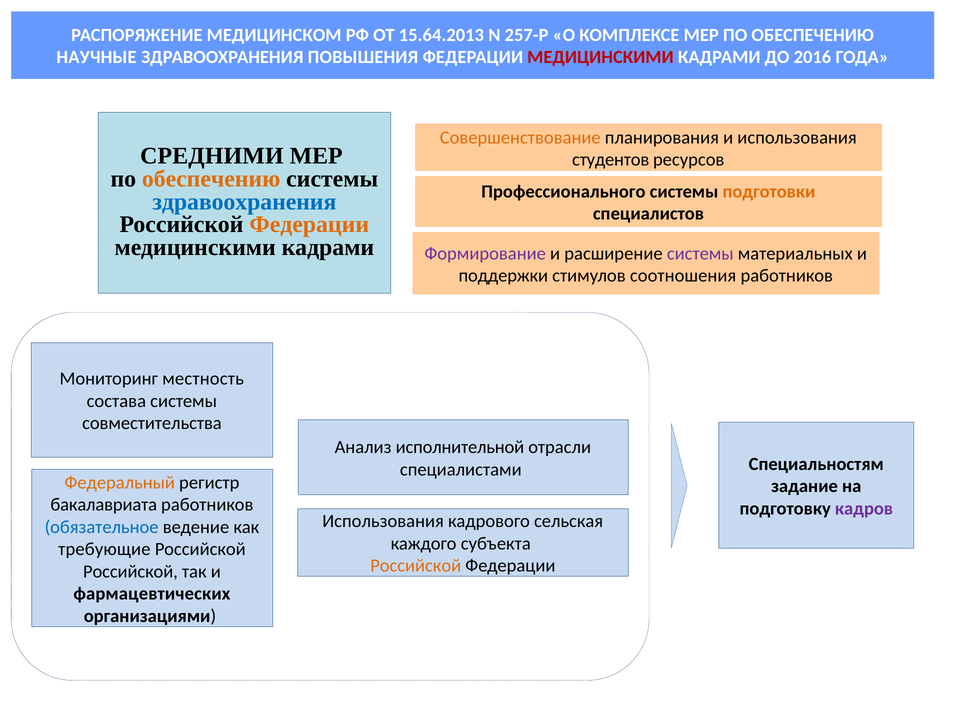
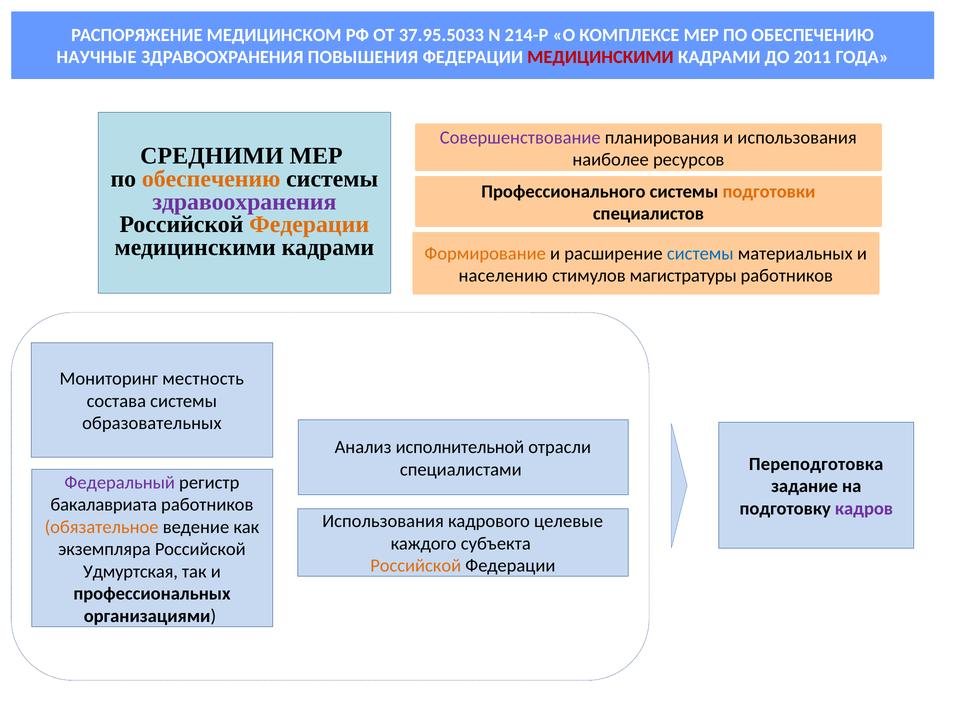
15.64.2013: 15.64.2013 -> 37.95.5033 (441, 35)
257-Р: 257-Р -> 214-Р (527, 35)
2016: 2016 -> 2011 (812, 57)
Совершенствование colour: orange -> purple (520, 137)
студентов: студентов -> наиболее (611, 160)
здравоохранения colour: blue -> purple (244, 202)
Формирование colour: purple -> orange (485, 253)
системы colour: purple -> blue (700, 253)
поддержки: поддержки -> населению (503, 276)
соотношения: соотношения -> магистратуры (683, 276)
совместительства: совместительства -> образовательных (152, 423)
Специальностям: Специальностям -> Переподготовка (816, 464)
Федеральный colour: orange -> purple (120, 482)
сельская: сельская -> целевые (569, 521)
обязательное colour: blue -> orange (102, 527)
требующие: требующие -> экземпляра (104, 549)
Российской: Российской -> Удмуртская (130, 571)
фармацевтических: фармацевтических -> профессиональных (152, 594)
